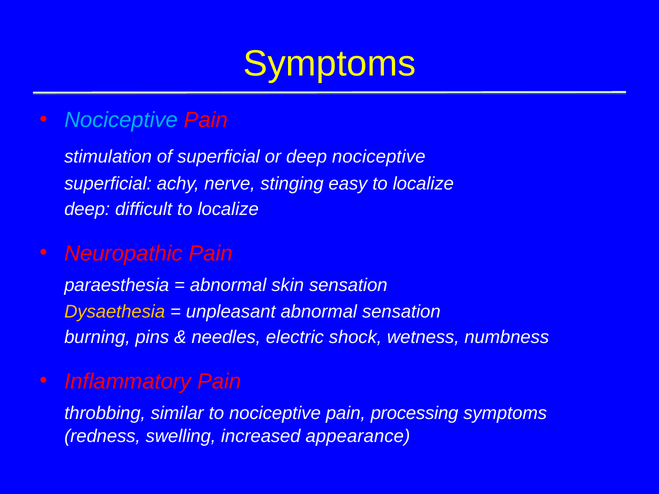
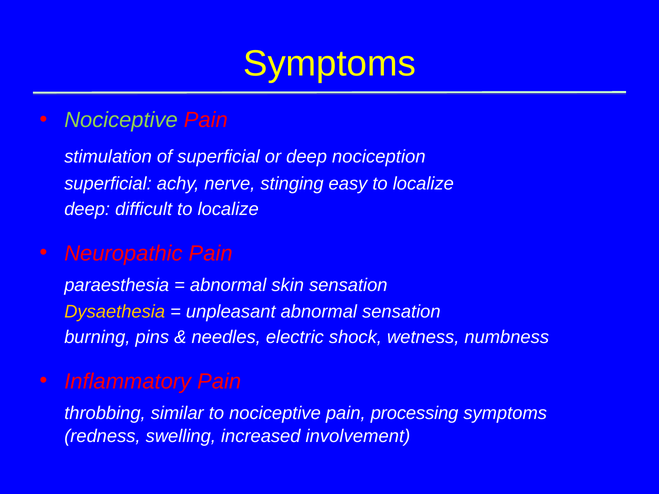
Nociceptive colour: light blue -> light green (121, 120)
deep nociceptive: nociceptive -> nociception (379, 157)
appearance: appearance -> involvement (358, 436)
